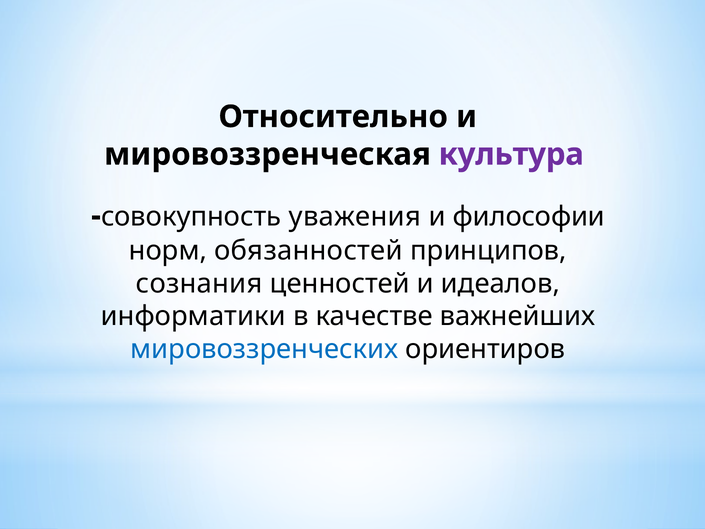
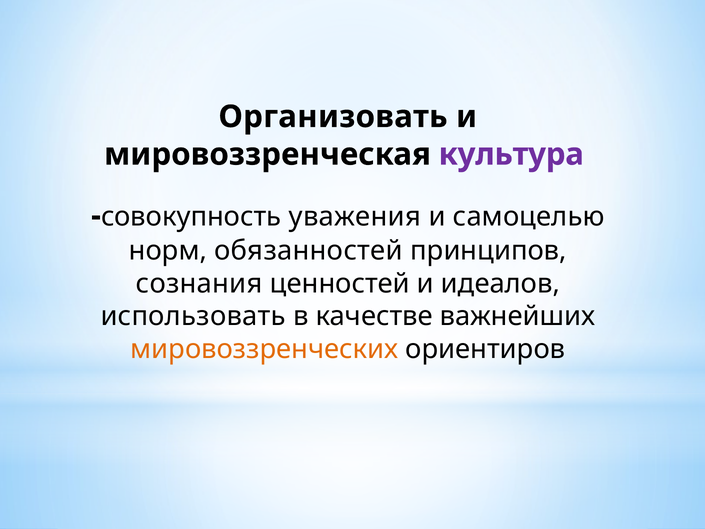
Относительно: Относительно -> Организовать (333, 117)
философии: философии -> самоцелью (529, 217)
информатики: информатики -> использовать (193, 316)
мировоззренческих colour: blue -> orange (264, 349)
